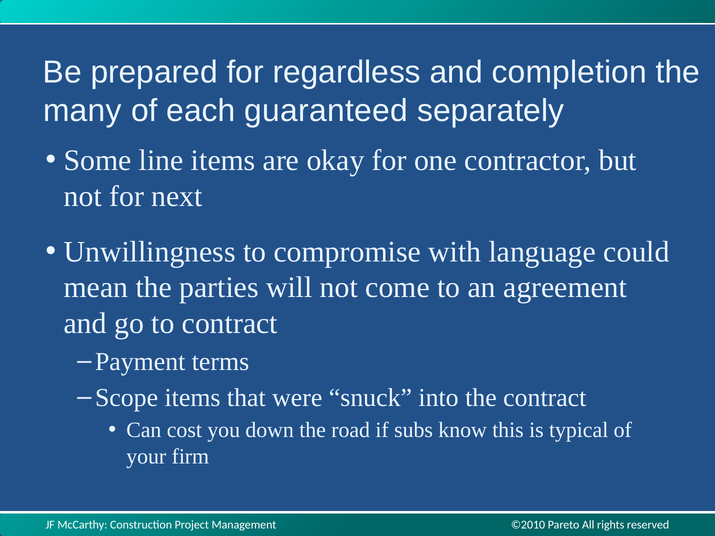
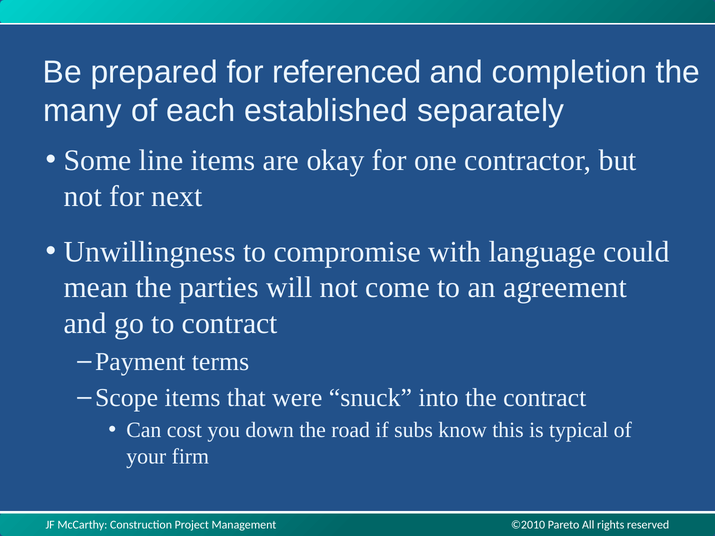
regardless: regardless -> referenced (347, 73)
guaranteed: guaranteed -> established (326, 111)
